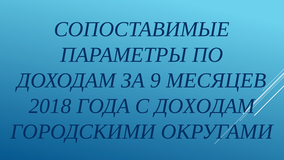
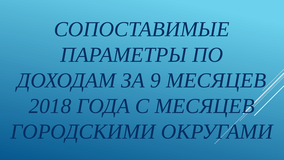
С ДОХОДАМ: ДОХОДАМ -> МЕСЯЦЕВ (205, 106)
